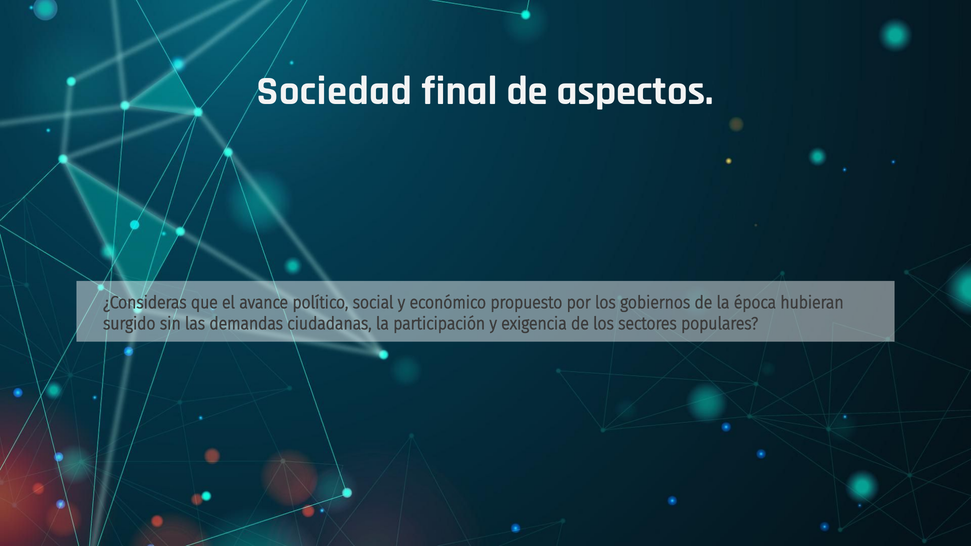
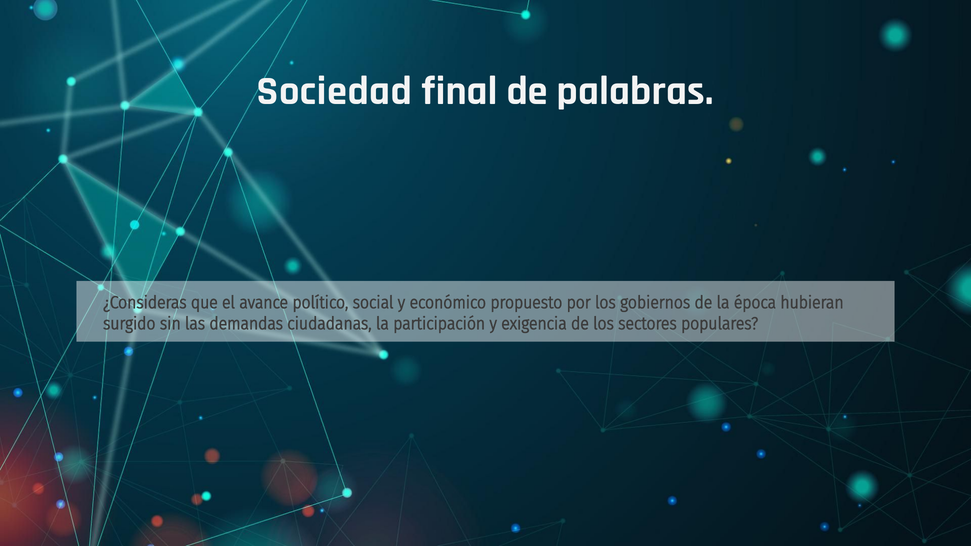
aspectos: aspectos -> palabras (635, 91)
